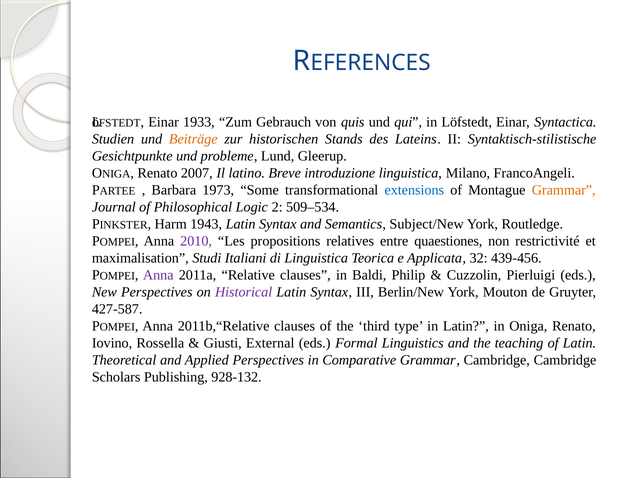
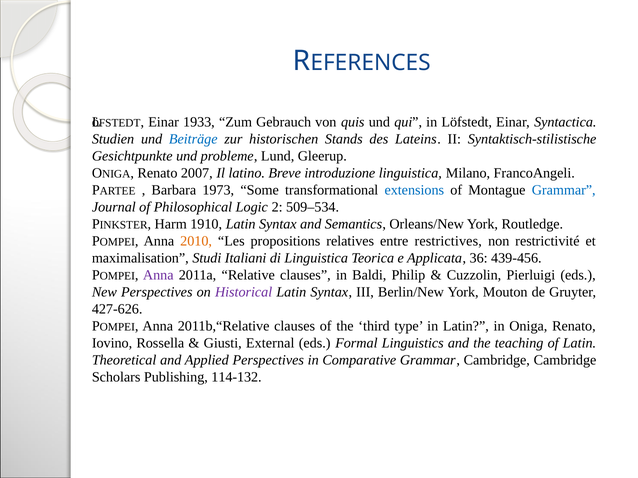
Beiträge colour: orange -> blue (193, 139)
Grammar colour: orange -> blue (564, 190)
1943: 1943 -> 1910 (206, 224)
Subject/New: Subject/New -> Orleans/New (427, 224)
2010 colour: purple -> orange (196, 241)
quaestiones: quaestiones -> restrictives (448, 241)
32: 32 -> 36 (479, 258)
427-587: 427-587 -> 427-626 (117, 309)
928-132: 928-132 -> 114-132 (236, 377)
